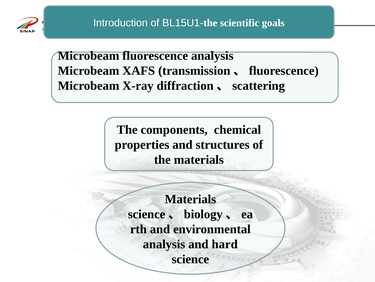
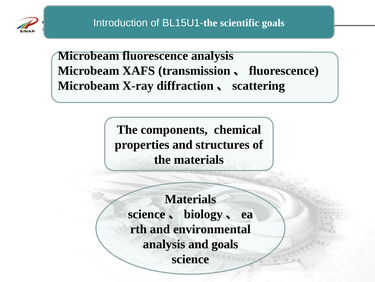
and hard: hard -> goals (225, 244)
